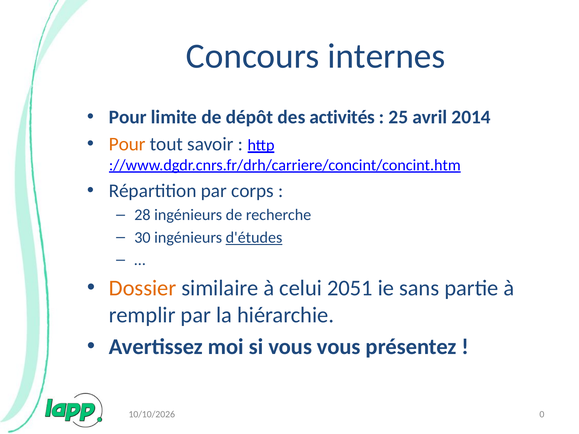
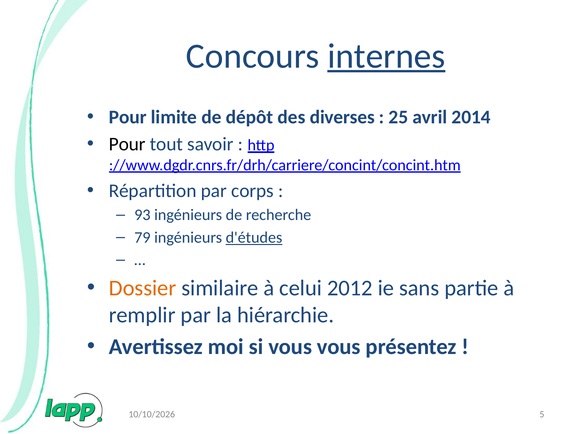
internes underline: none -> present (386, 56)
activités: activités -> diverses (342, 117)
Pour colour: orange -> black (127, 144)
28: 28 -> 93 (142, 215)
30: 30 -> 79 (142, 238)
2051: 2051 -> 2012 (350, 288)
0: 0 -> 5 (542, 415)
